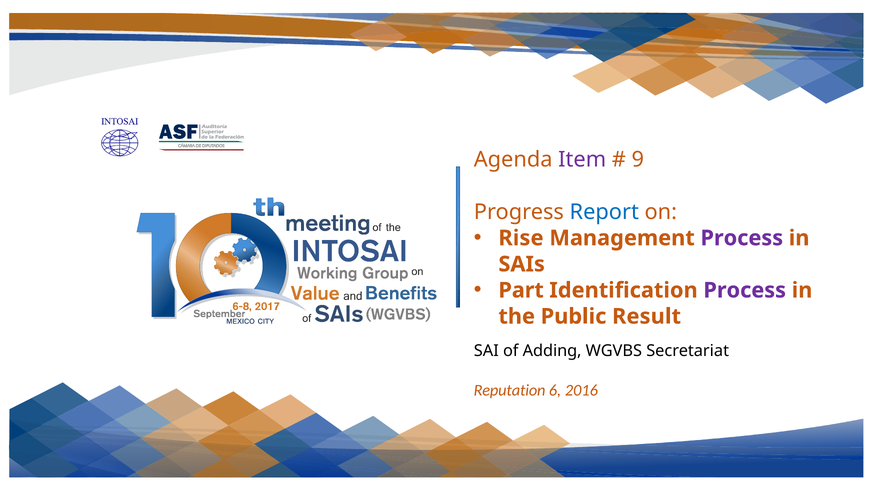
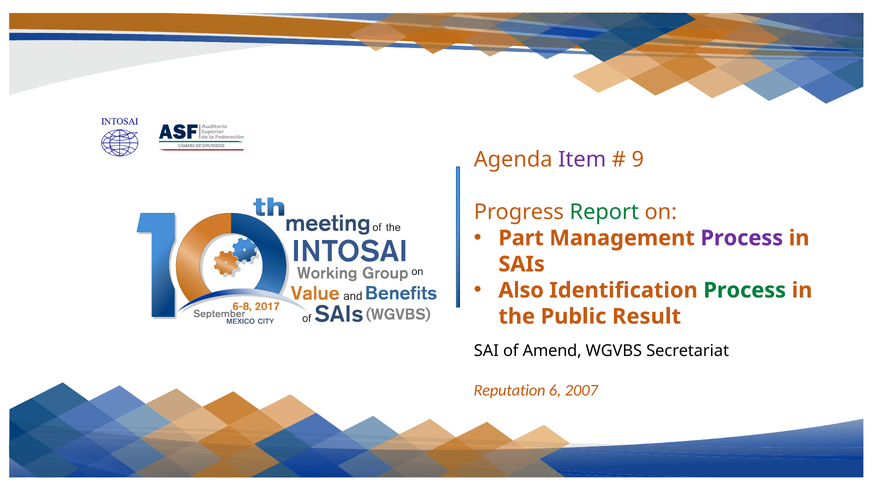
Report colour: blue -> green (604, 212)
Rise: Rise -> Part (521, 238)
Part: Part -> Also (521, 291)
Process colour: purple -> green (745, 291)
Adding: Adding -> Amend (552, 351)
2016: 2016 -> 2007 (581, 391)
